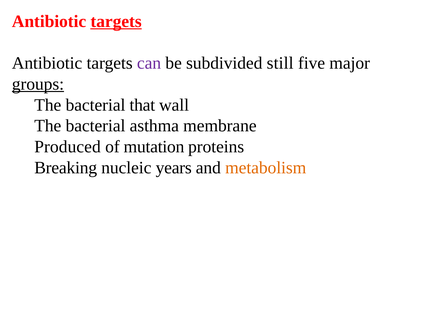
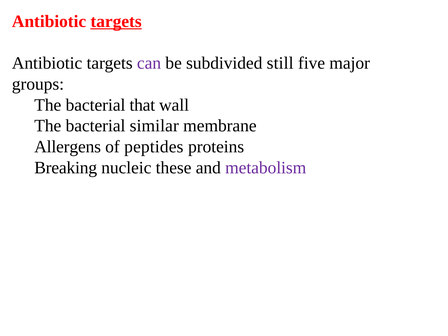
groups underline: present -> none (38, 84)
asthma: asthma -> similar (154, 126)
Produced: Produced -> Allergens (68, 147)
mutation: mutation -> peptides (154, 147)
years: years -> these (174, 168)
metabolism colour: orange -> purple (266, 168)
